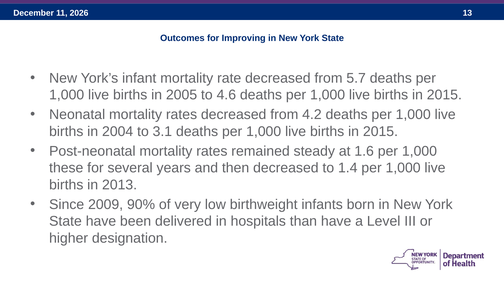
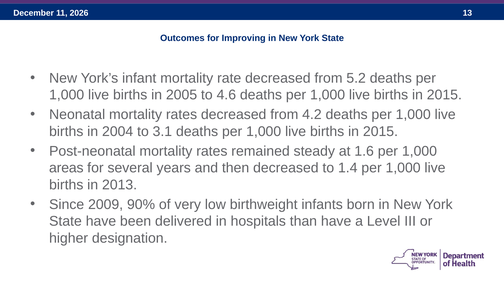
5.7: 5.7 -> 5.2 (356, 78)
these: these -> areas (66, 168)
